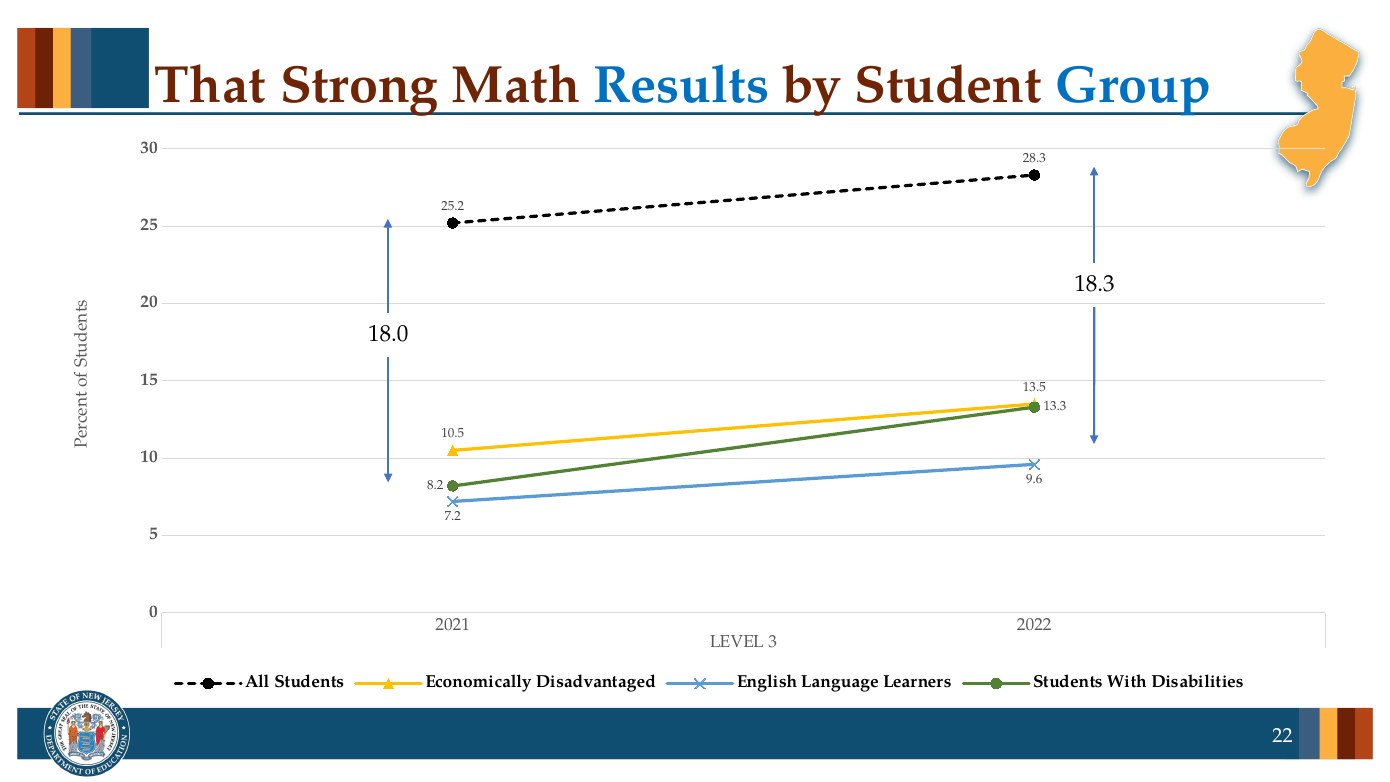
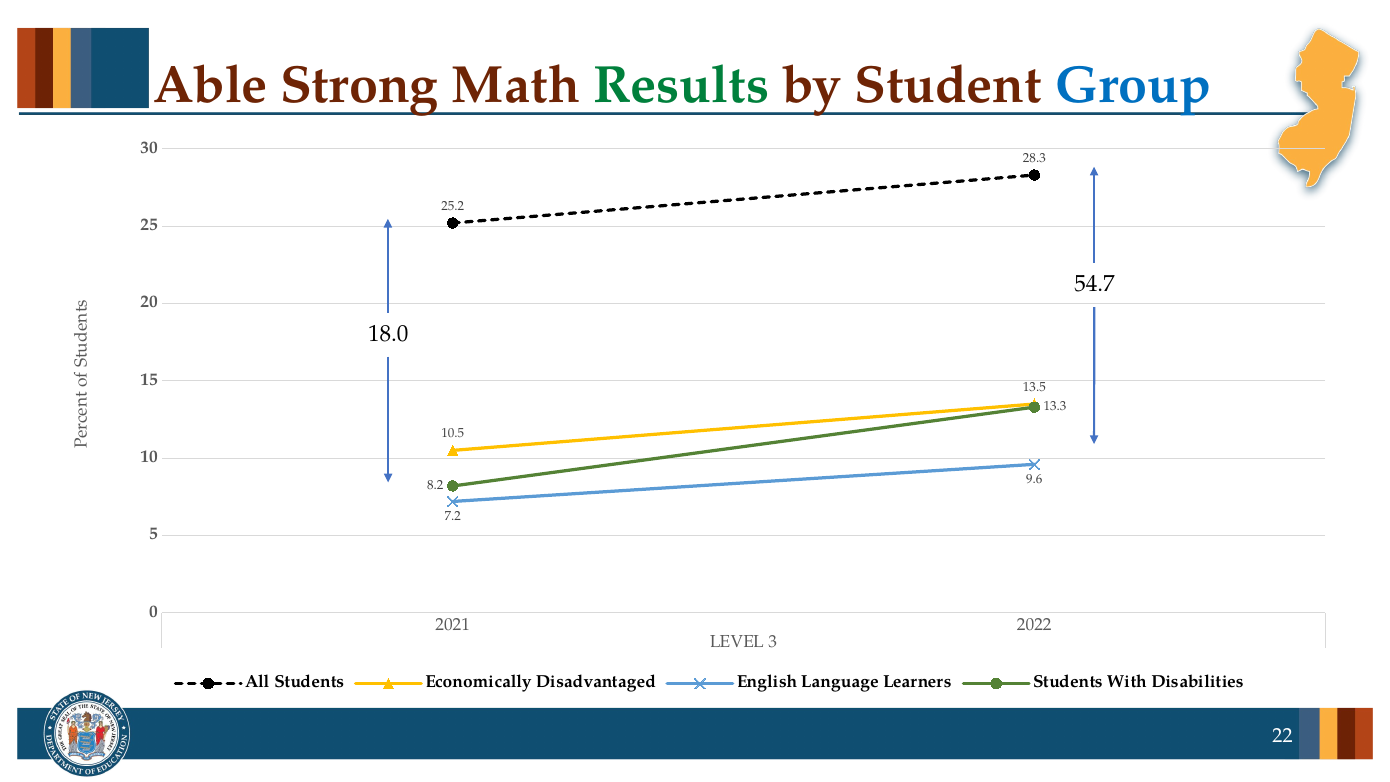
That: That -> Able (211, 85)
Results colour: blue -> green (681, 85)
18.3: 18.3 -> 54.7 (1095, 283)
